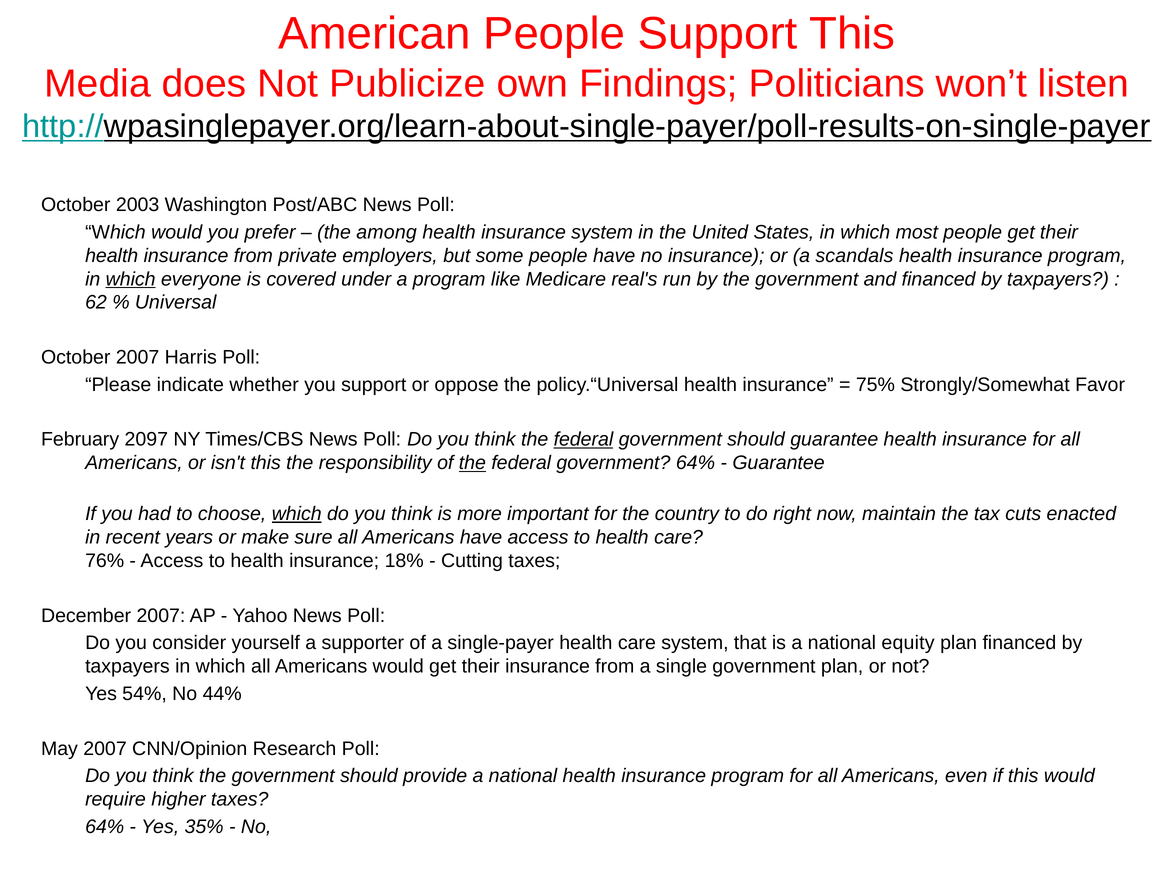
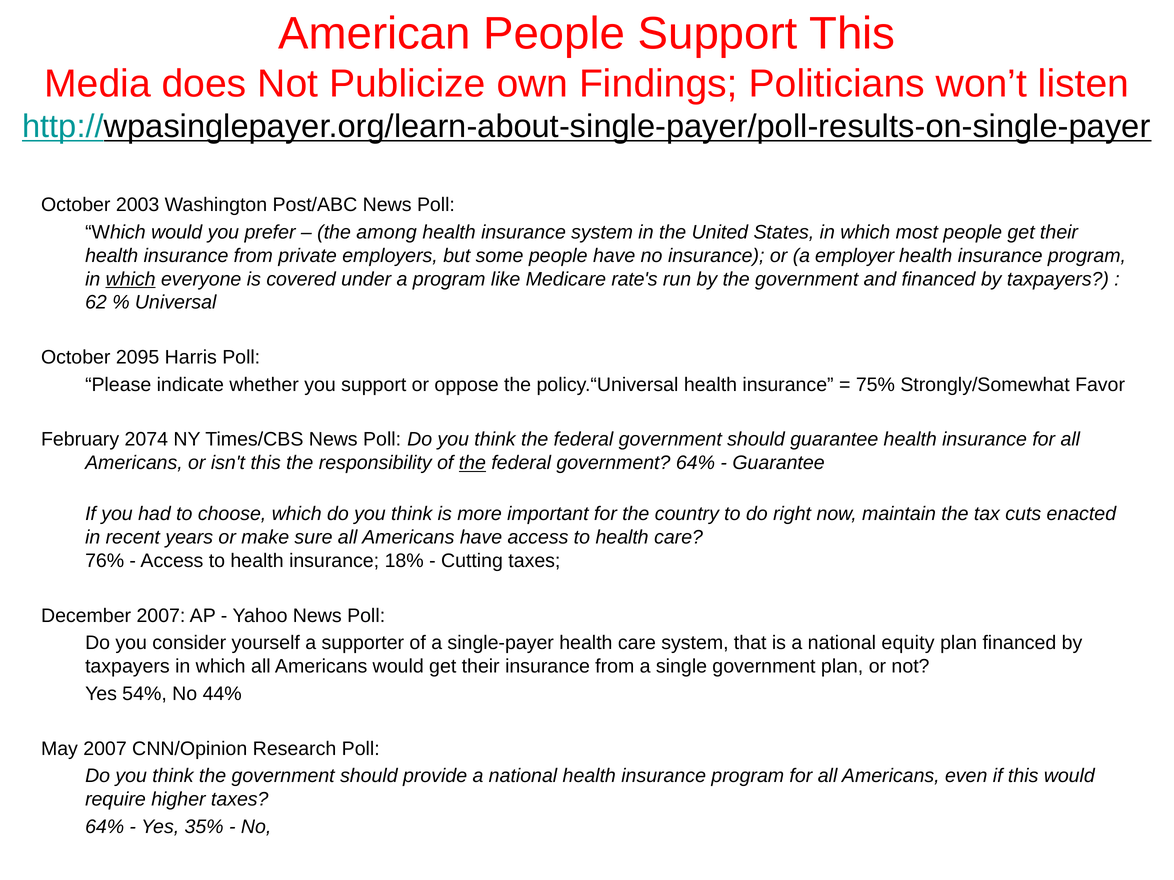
scandals: scandals -> employer (855, 256)
real's: real's -> rate's (635, 279)
October 2007: 2007 -> 2095 (138, 358)
2097: 2097 -> 2074 (146, 440)
federal underline: present -> none (583, 440)
which underline: present -> none (297, 514)
